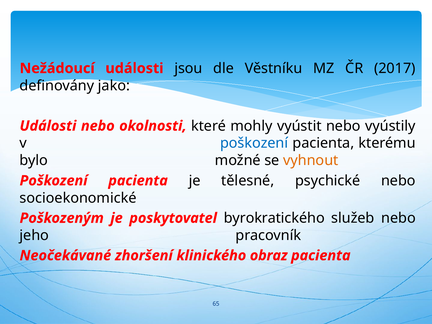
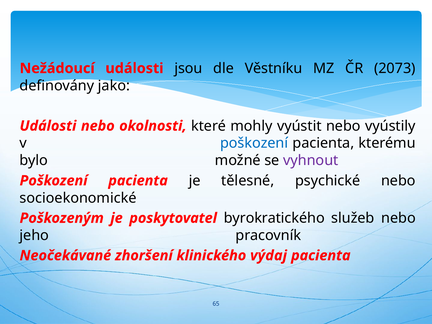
2017: 2017 -> 2073 (395, 68)
vyhnout colour: orange -> purple (311, 160)
obraz: obraz -> výdaj (269, 256)
